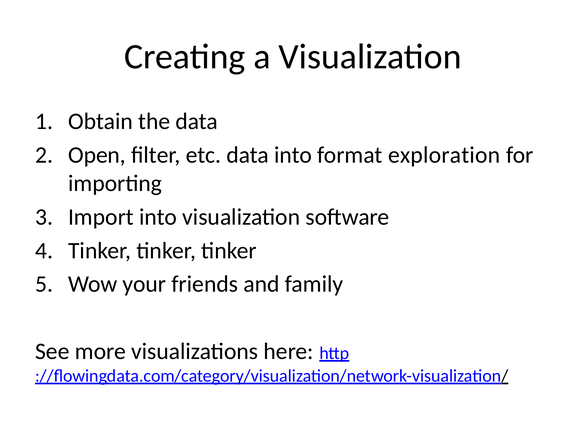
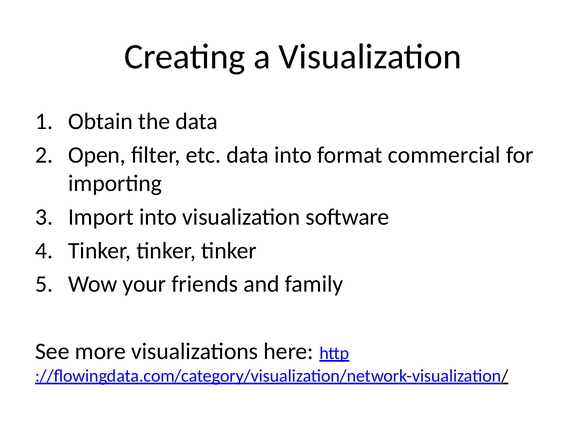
exploration: exploration -> commercial (444, 155)
